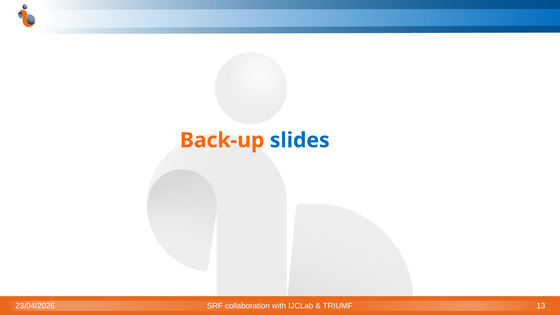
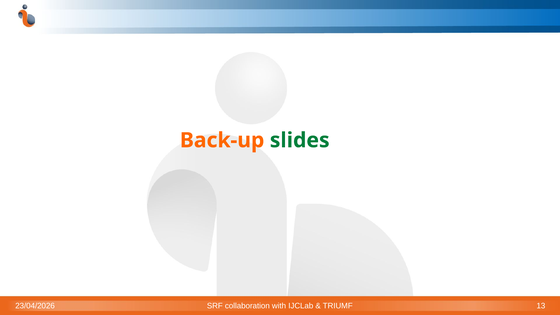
slides colour: blue -> green (300, 140)
